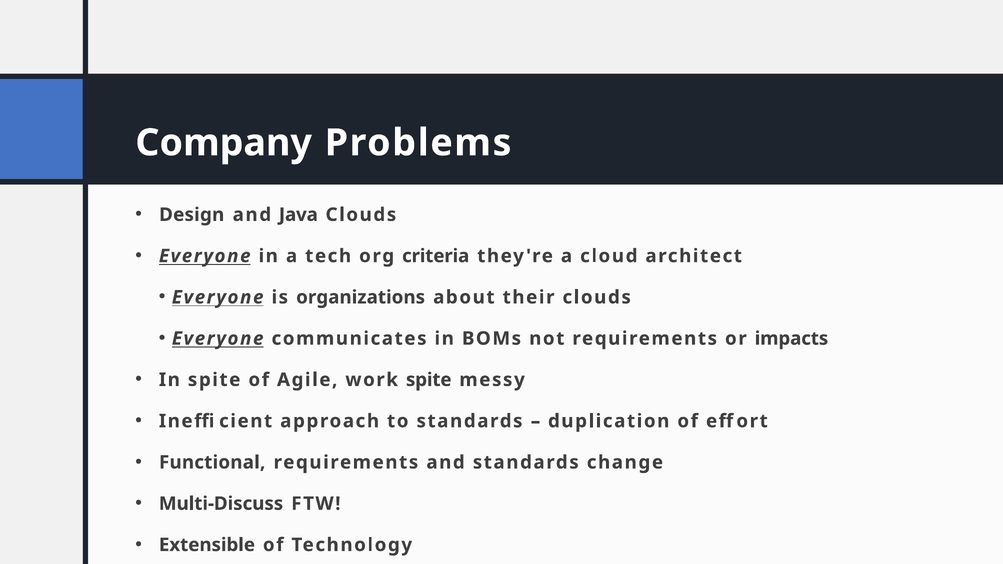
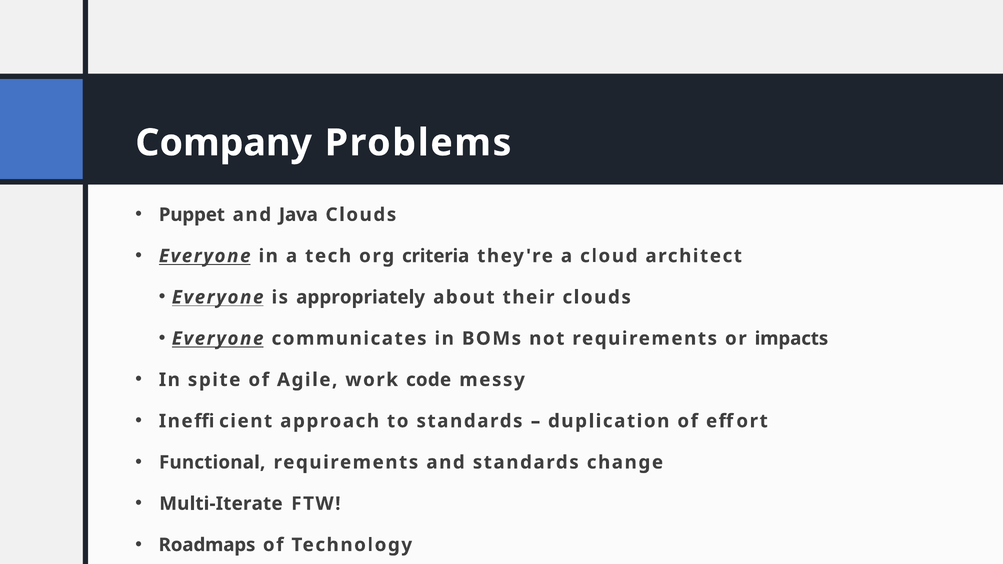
Design: Design -> Puppet (192, 215)
organizations: organizations -> appropriately (361, 297)
work spite: spite -> code (429, 380)
Multi-Discuss: Multi-Discuss -> Multi-Iterate (221, 504)
Extensible: Extensible -> Roadmaps (207, 545)
